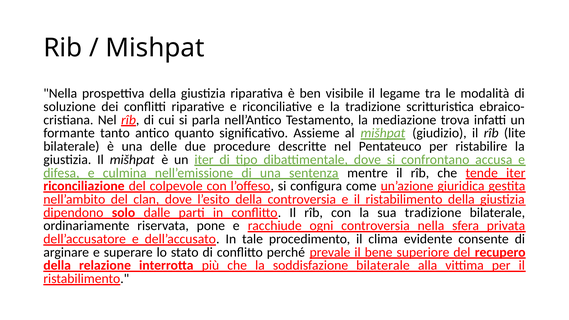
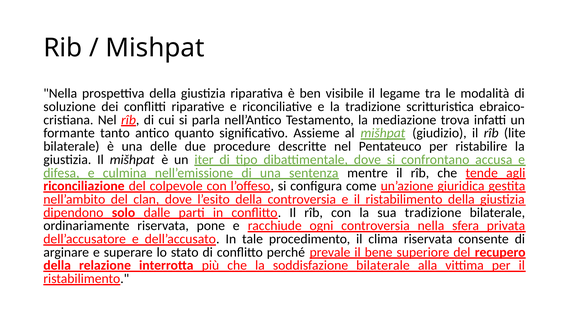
tende iter: iter -> agli (516, 173)
clima evidente: evidente -> riservata (428, 239)
